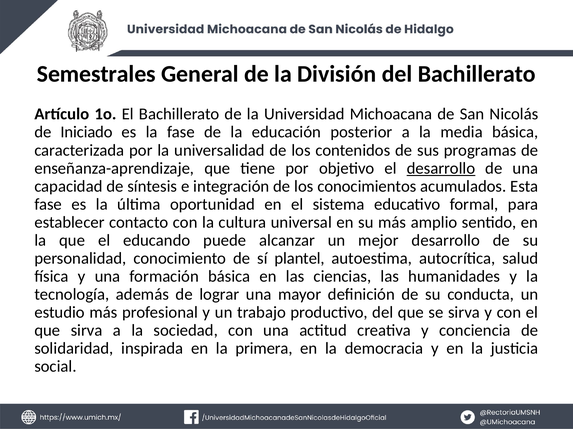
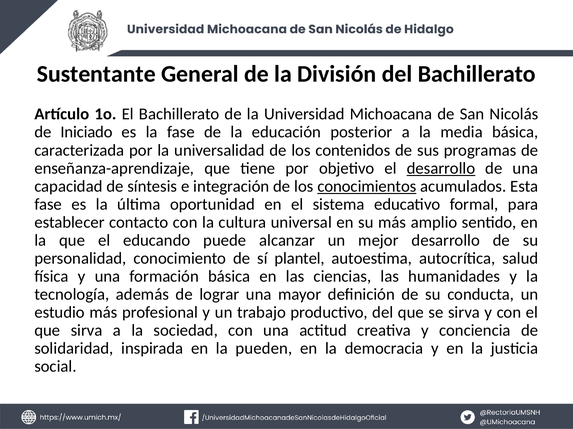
Semestrales: Semestrales -> Sustentante (96, 74)
conocimientos underline: none -> present (367, 187)
primera: primera -> pueden (264, 349)
